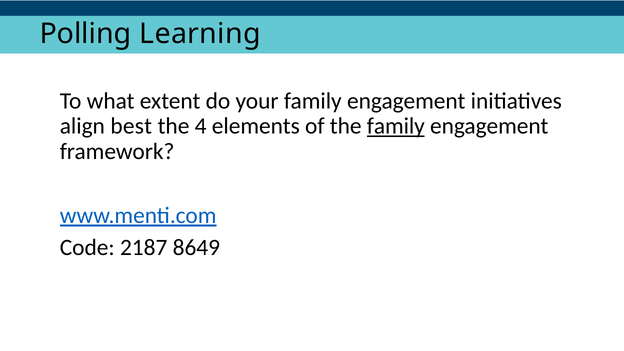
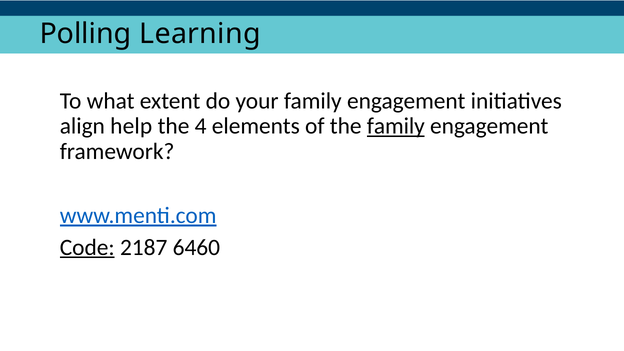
best: best -> help (131, 126)
Code underline: none -> present (87, 247)
8649: 8649 -> 6460 (196, 247)
